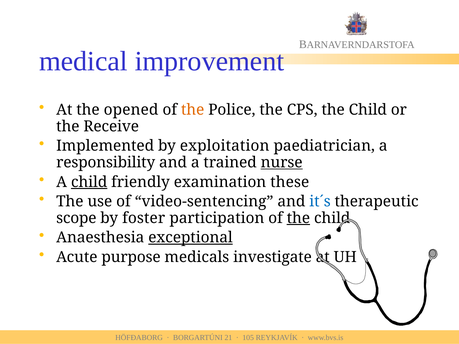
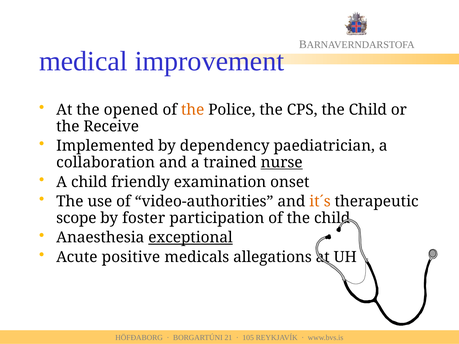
exploitation: exploitation -> dependency (225, 146)
responsibility: responsibility -> collaboration (106, 163)
child underline: present -> none (89, 182)
these: these -> onset (290, 182)
video-sentencing: video-sentencing -> video-authorities (204, 202)
it´s colour: blue -> orange (320, 202)
the underline: present -> none (298, 218)
purpose: purpose -> positive (131, 257)
investigate: investigate -> allegations (272, 257)
